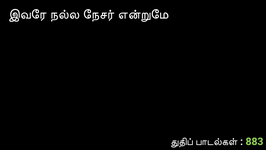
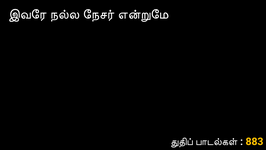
883 colour: light green -> yellow (254, 141)
